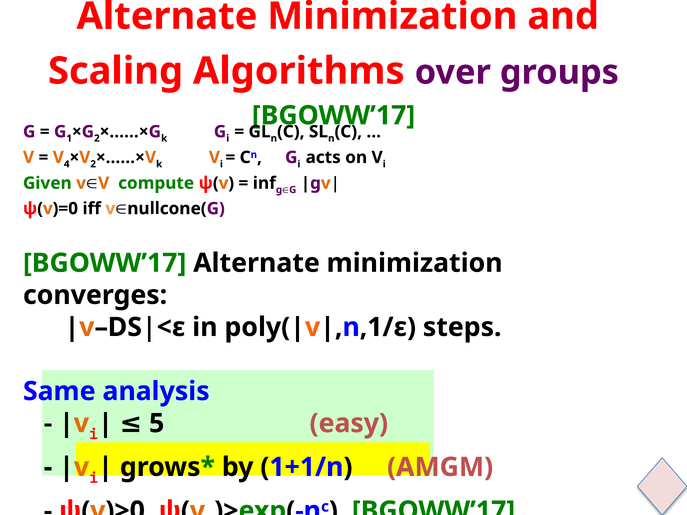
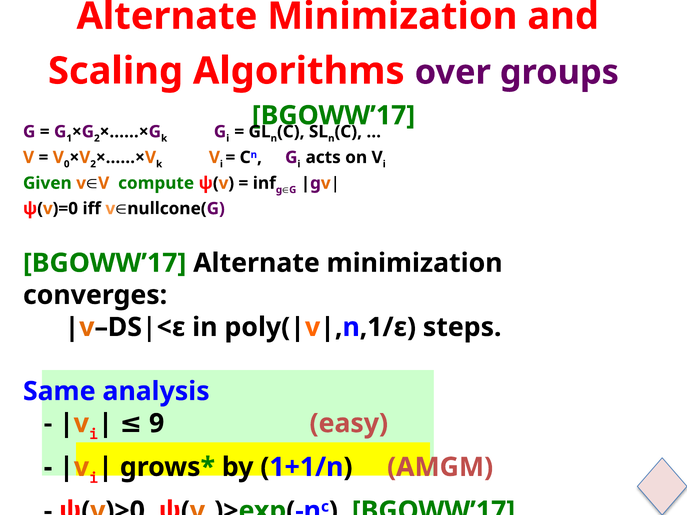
4: 4 -> 0 (67, 164)
5: 5 -> 9 (157, 424)
